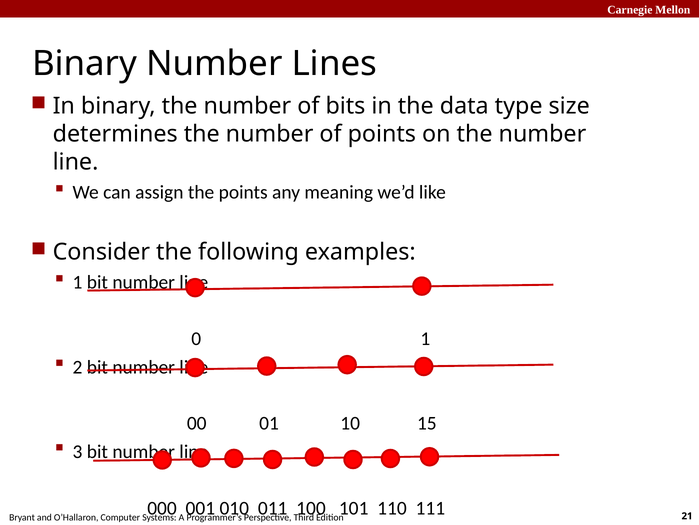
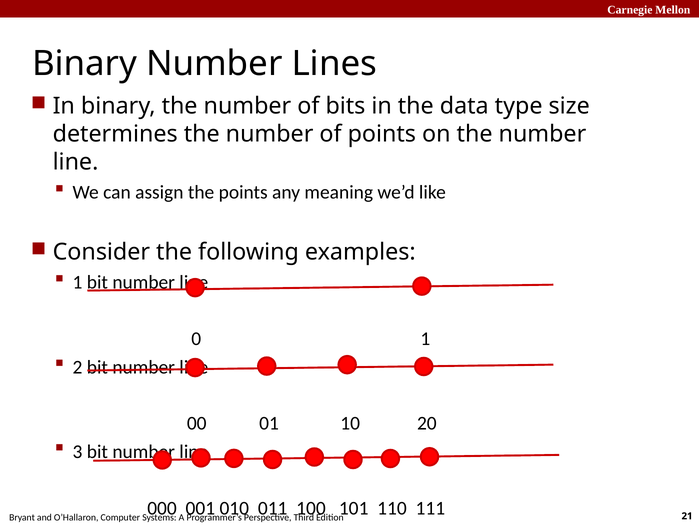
15: 15 -> 20 (427, 423)
